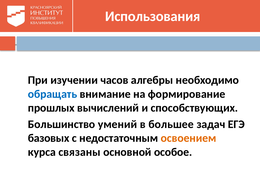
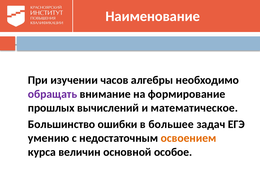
Использования: Использования -> Наименование (153, 16)
обращать colour: blue -> purple (53, 94)
способствующих: способствующих -> математическое (194, 108)
умений: умений -> ошибки (118, 124)
базовых: базовых -> умению (49, 138)
связаны: связаны -> величин (80, 152)
